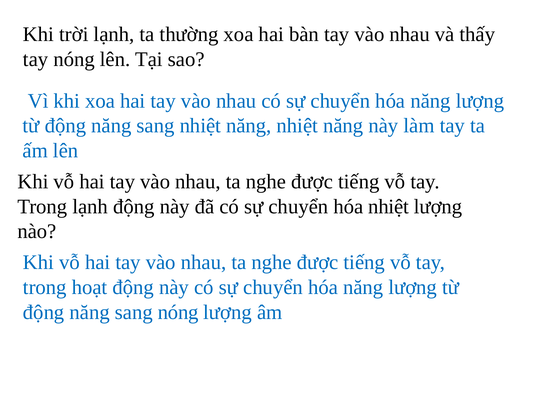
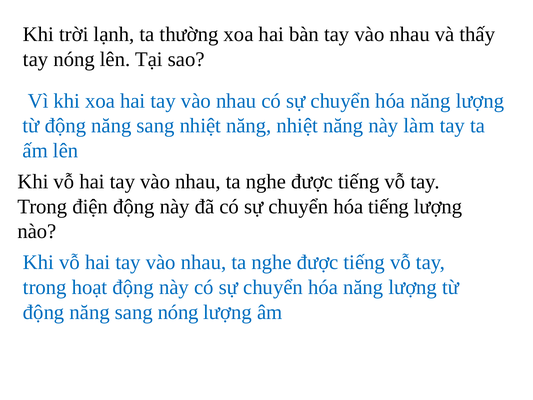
Trong lạnh: lạnh -> điện (90, 206)
hóa nhiệt: nhiệt -> tiếng (389, 206)
